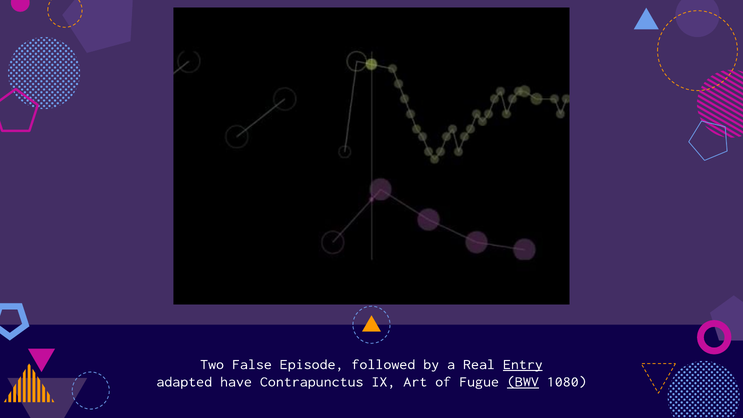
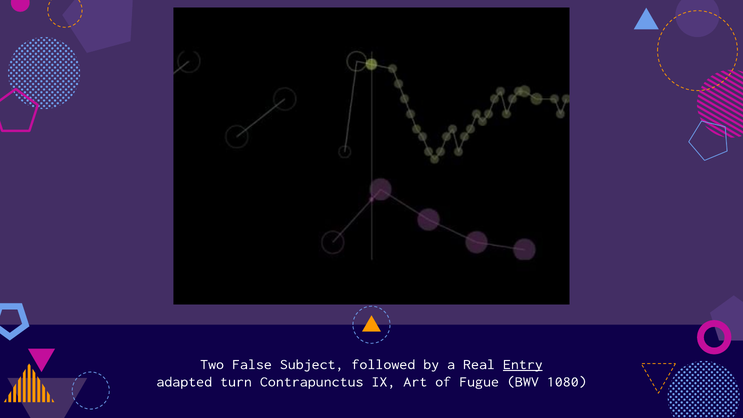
Episode: Episode -> Subject (312, 364)
have: have -> turn (236, 382)
BWV underline: present -> none (523, 382)
